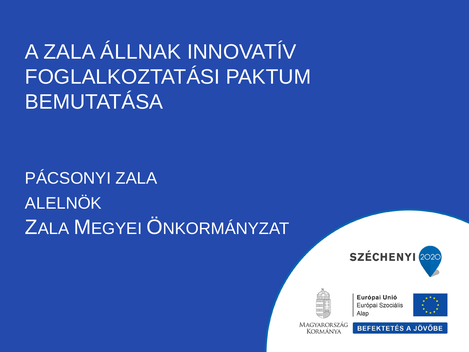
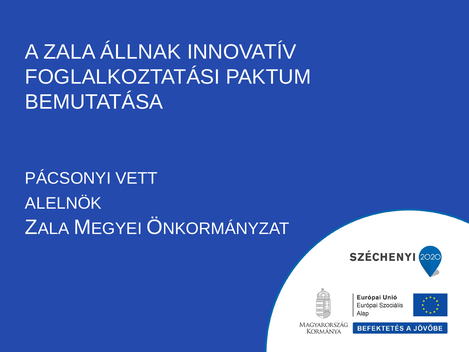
PÁCSONYI ZALA: ZALA -> VETT (136, 178)
